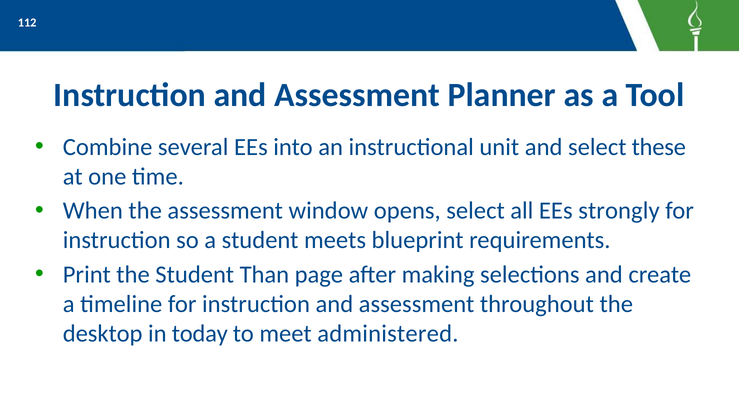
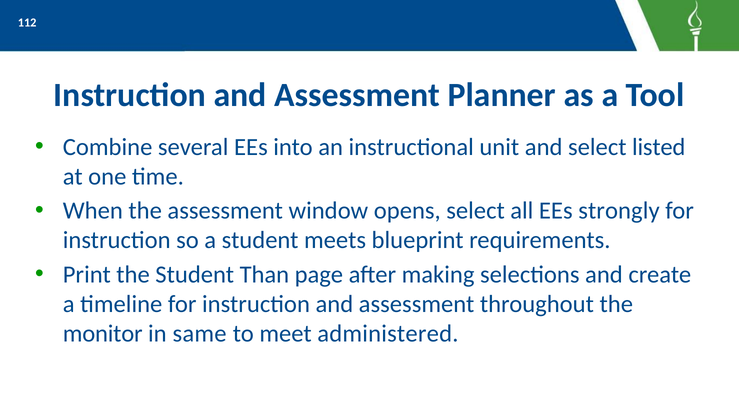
these: these -> listed (659, 147)
desktop: desktop -> monitor (103, 334)
today: today -> same (200, 334)
